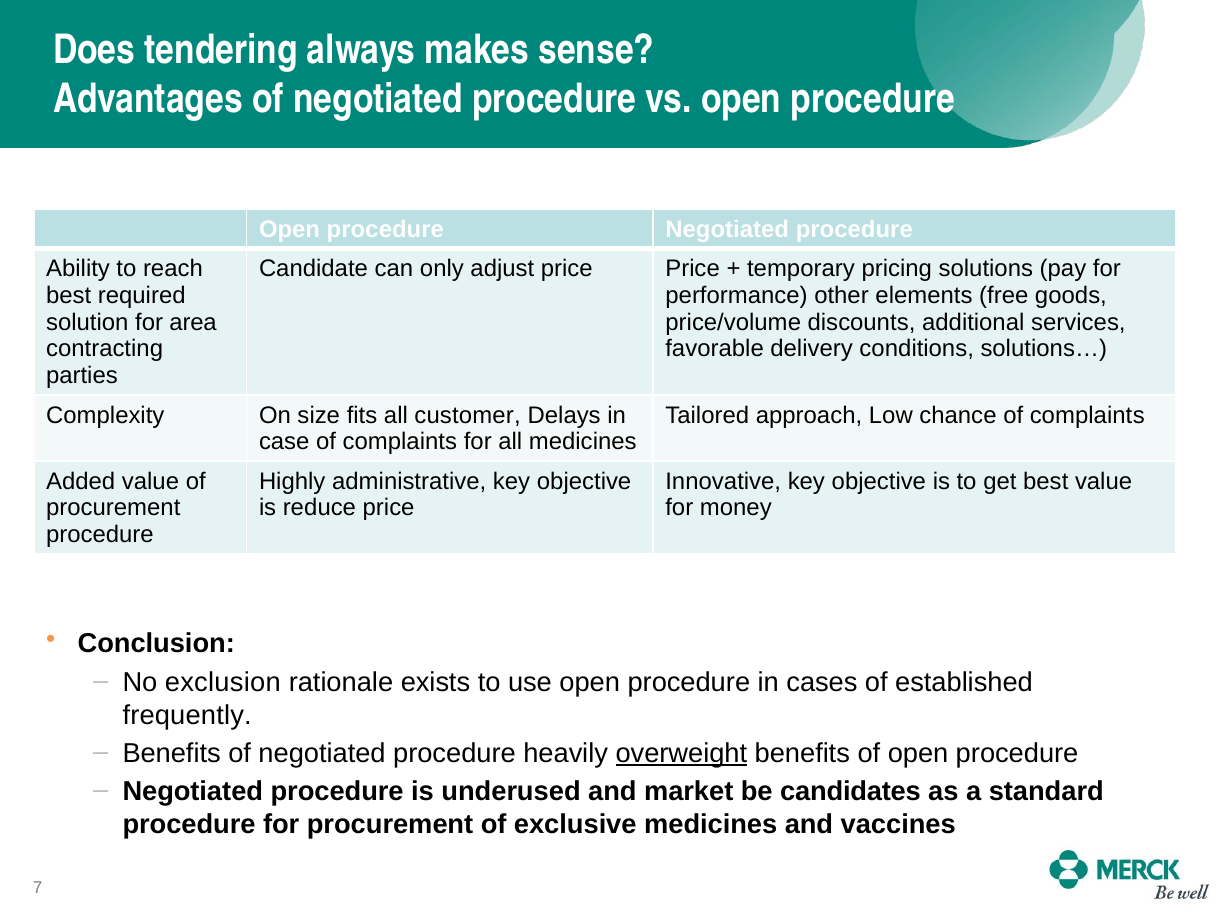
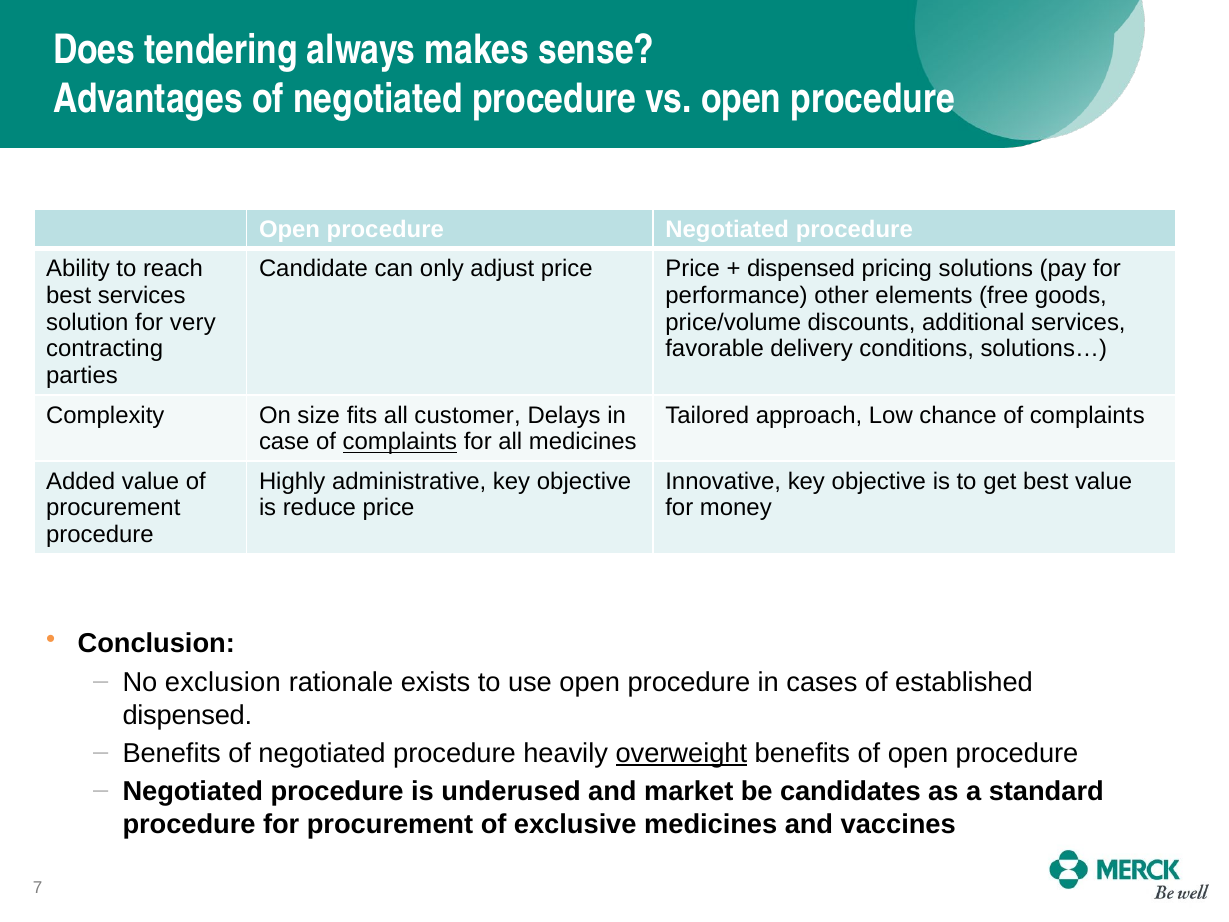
temporary: temporary -> dispensed (801, 268)
best required: required -> services (142, 295)
area: area -> very (193, 322)
complaints underline: none -> present (400, 442)
frequently: frequently -> dispensed (187, 715)
